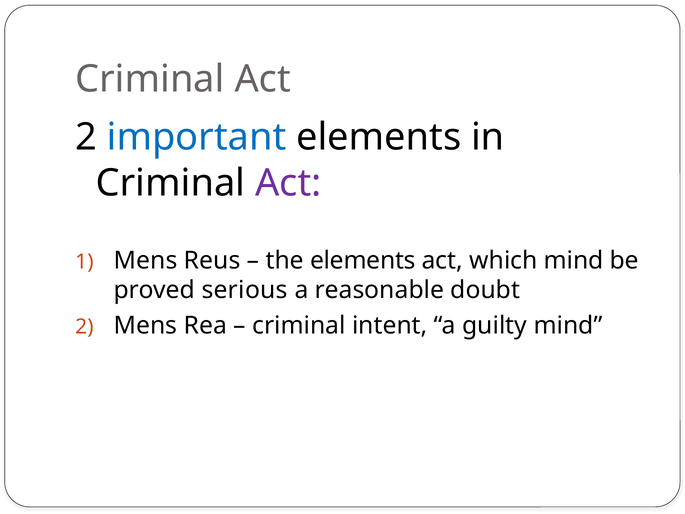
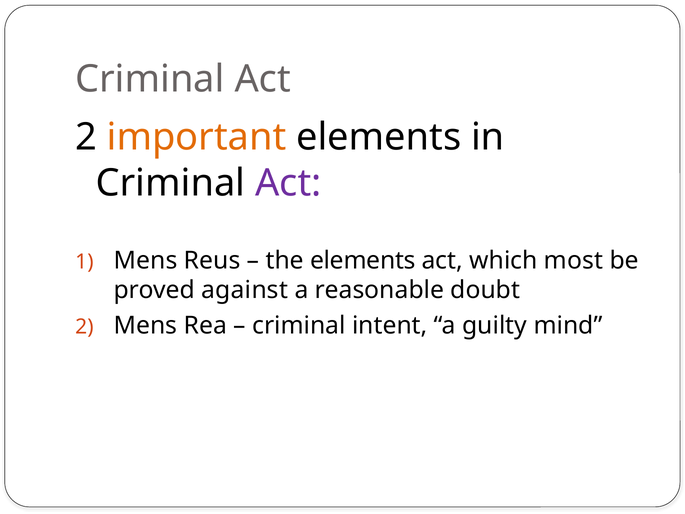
important colour: blue -> orange (197, 137)
which mind: mind -> most (574, 260)
serious: serious -> against (245, 290)
